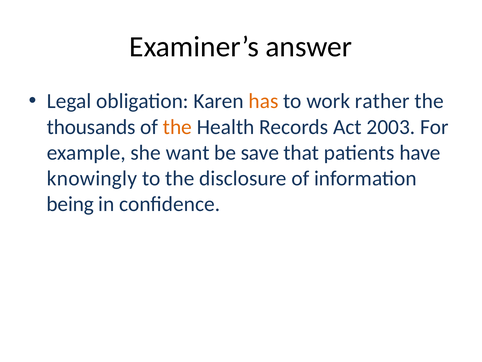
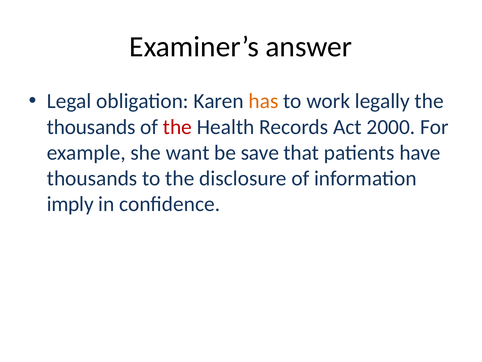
rather: rather -> legally (382, 101)
the colour: orange -> red (177, 127)
2003: 2003 -> 2000 (391, 127)
knowingly: knowingly -> thousands (92, 178)
being: being -> imply (70, 204)
